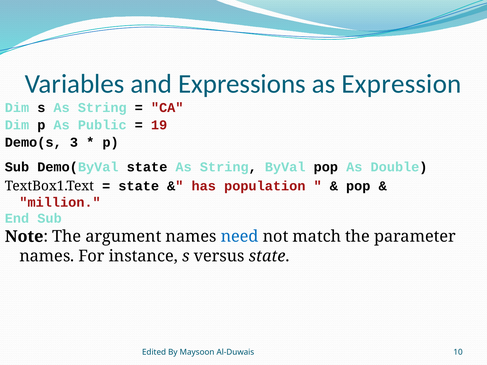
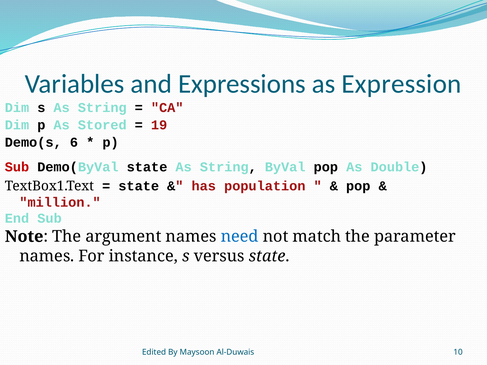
Public: Public -> Stored (102, 125)
3: 3 -> 6 (74, 143)
Sub colour: black -> red (17, 167)
